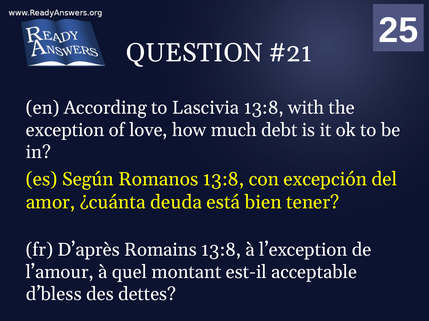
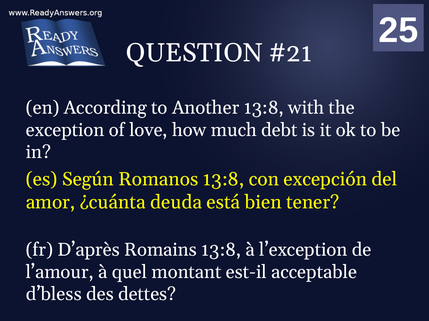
Lascivia: Lascivia -> Another (206, 108)
